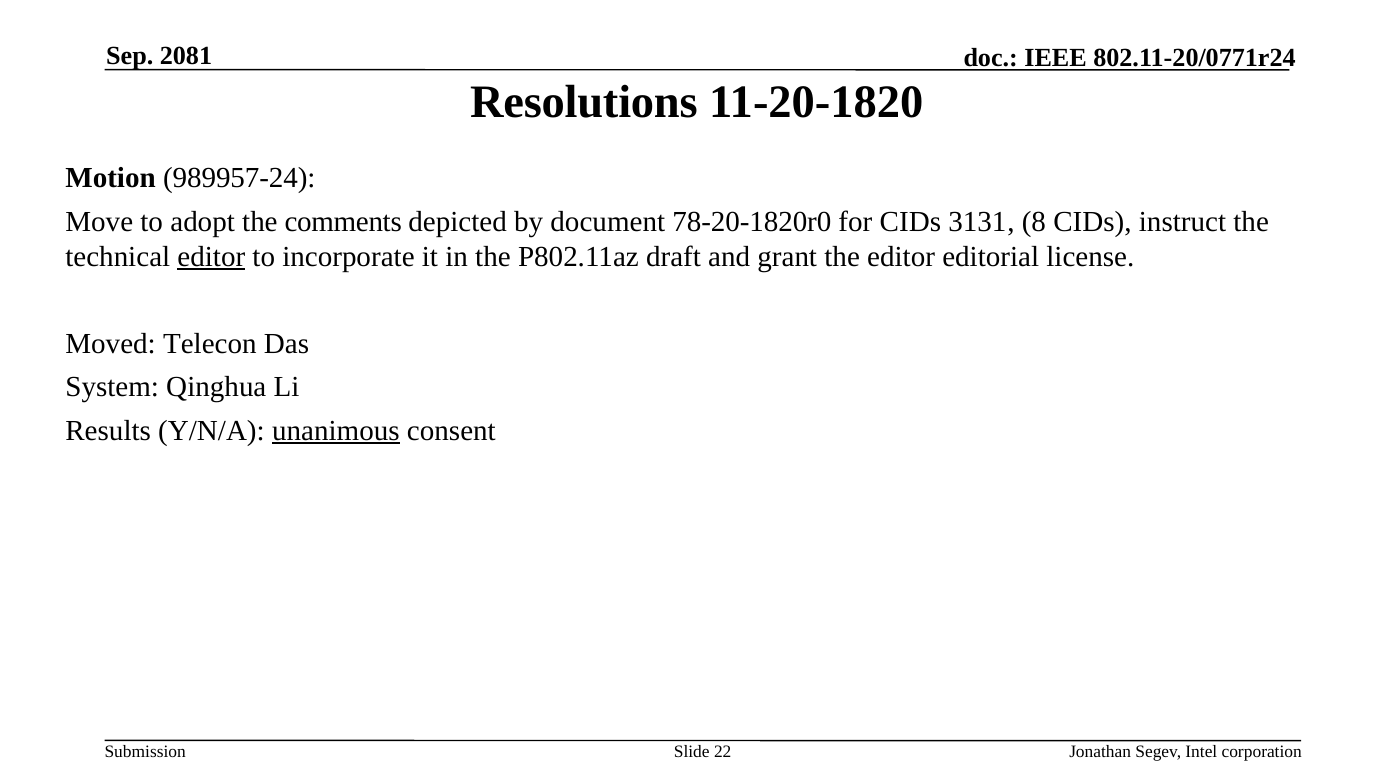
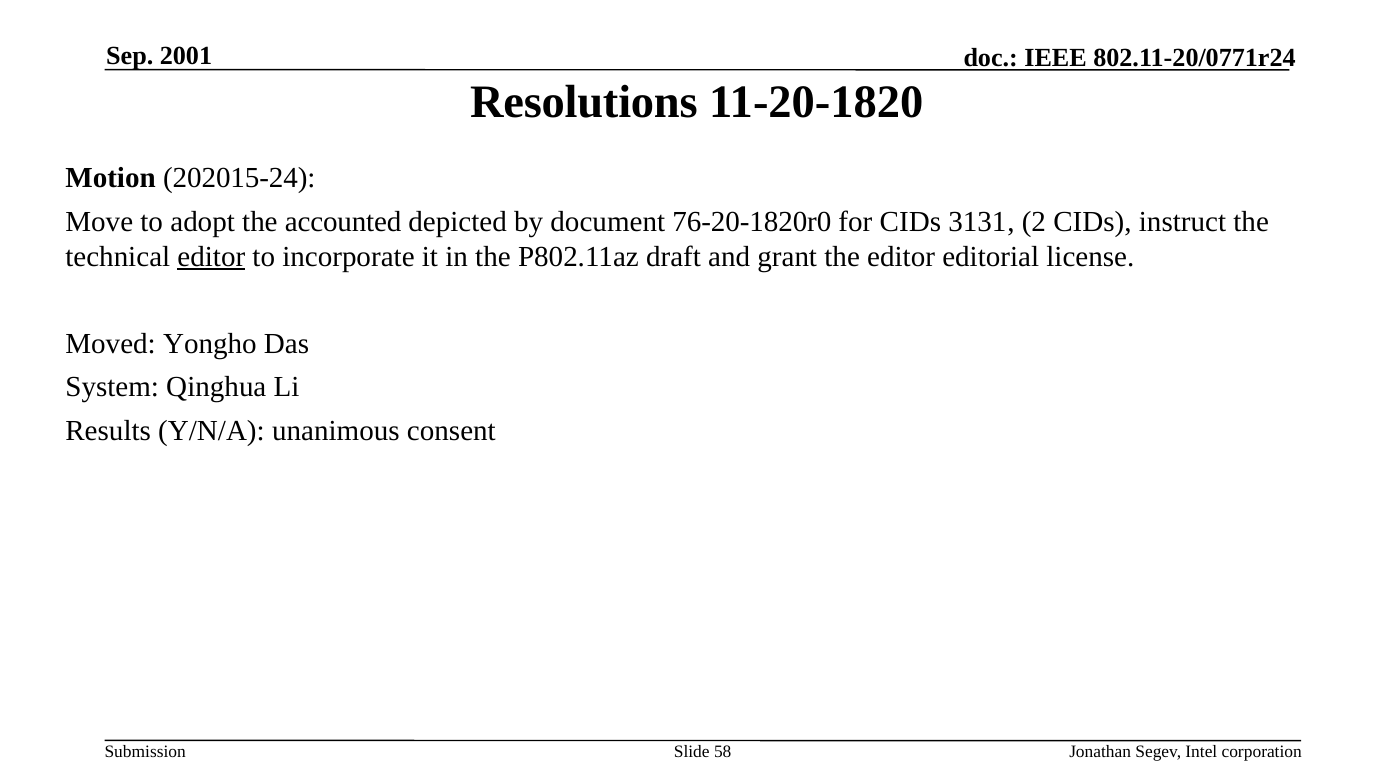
2081: 2081 -> 2001 (186, 55)
989957-24: 989957-24 -> 202015-24 (239, 178)
comments: comments -> accounted (343, 222)
78-20-1820r0: 78-20-1820r0 -> 76-20-1820r0 (752, 222)
8: 8 -> 2 (1034, 222)
Telecon: Telecon -> Yongho (210, 344)
unanimous underline: present -> none (336, 431)
22: 22 -> 58 (723, 752)
